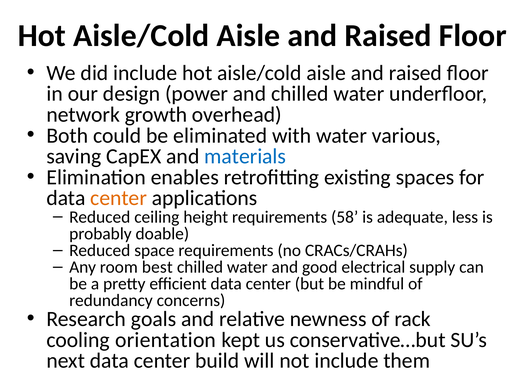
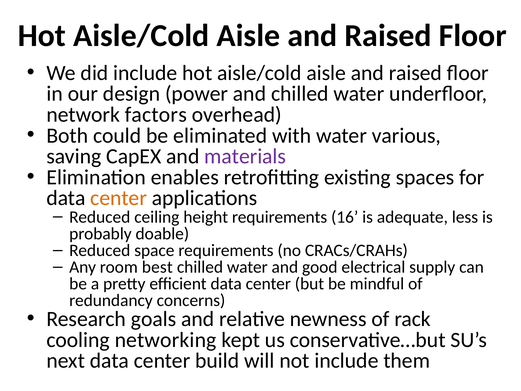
growth: growth -> factors (156, 115)
materials colour: blue -> purple (245, 156)
58: 58 -> 16 (345, 217)
orientation: orientation -> networking (166, 340)
